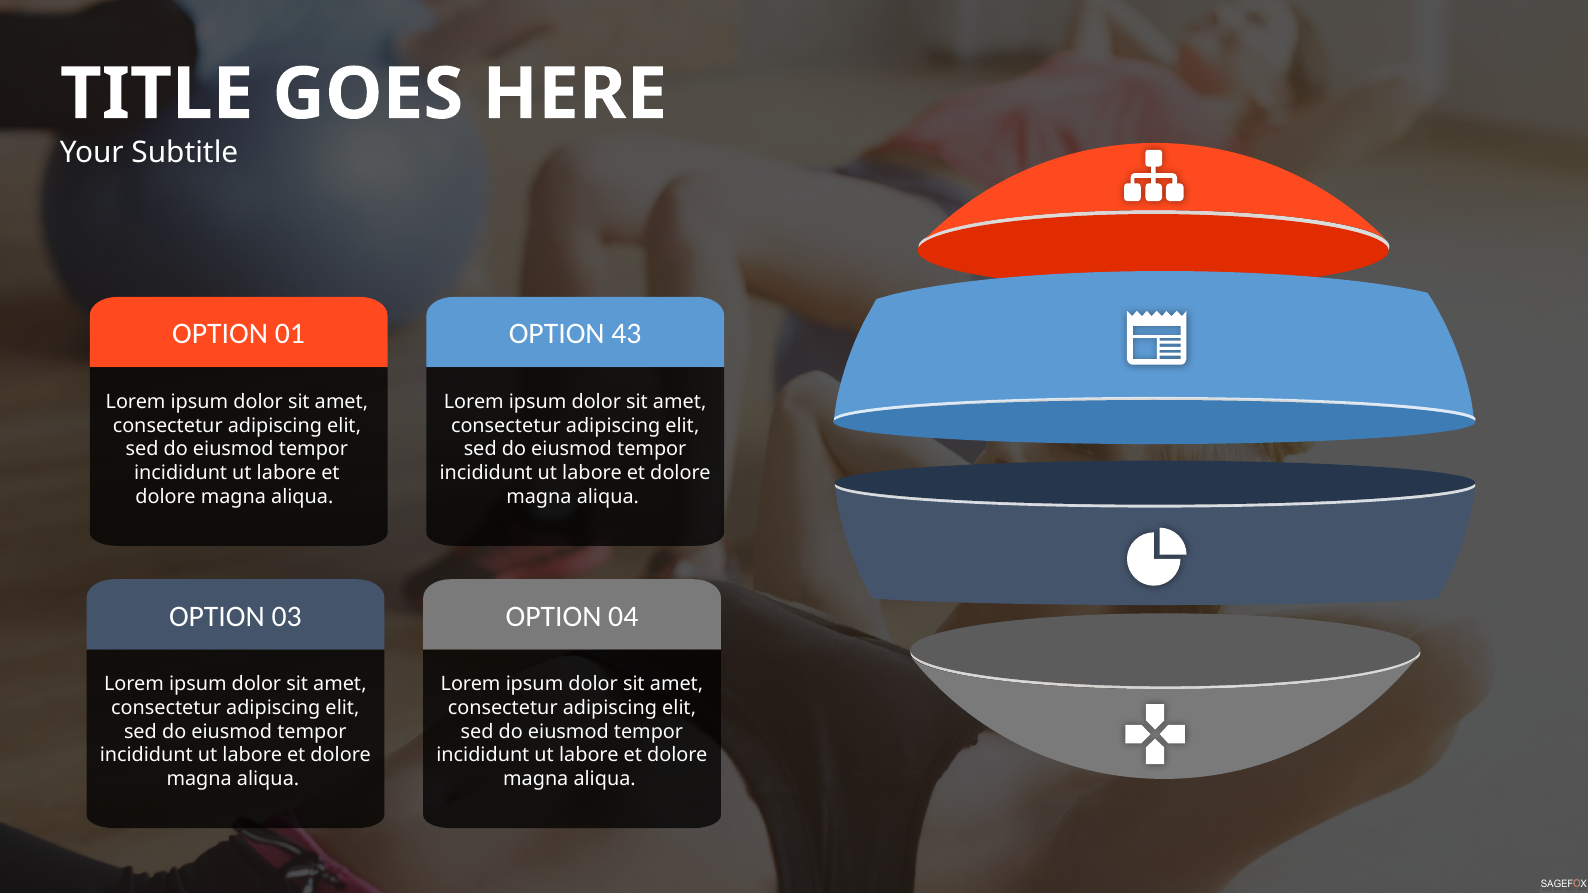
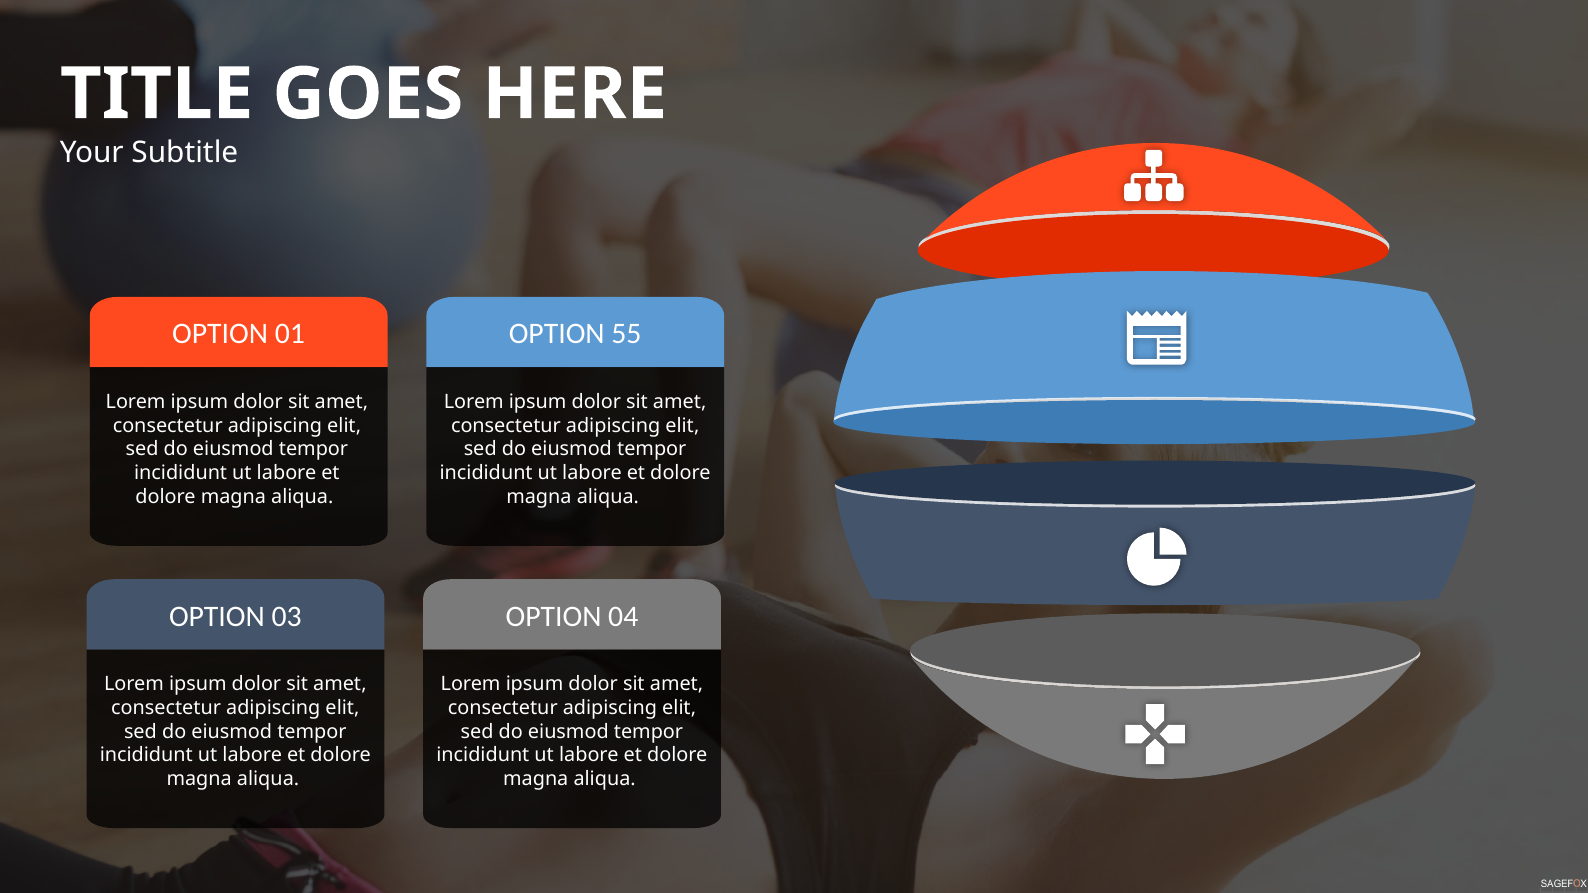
43: 43 -> 55 (626, 334)
